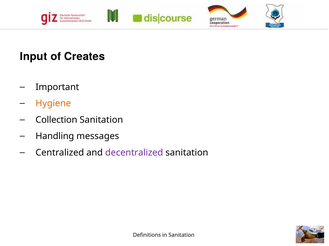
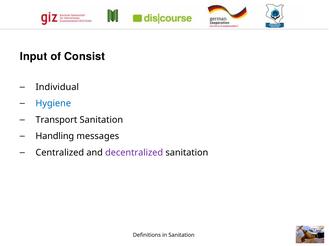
Creates: Creates -> Consist (85, 57)
Important: Important -> Individual (57, 87)
Hygiene colour: orange -> blue (53, 104)
Collection: Collection -> Transport (56, 120)
